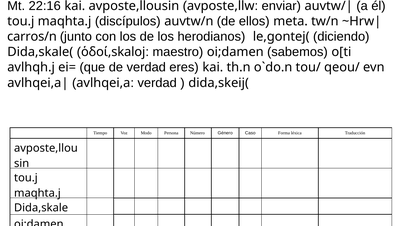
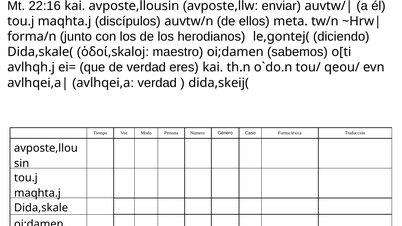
carros/n: carros/n -> forma/n (32, 37)
